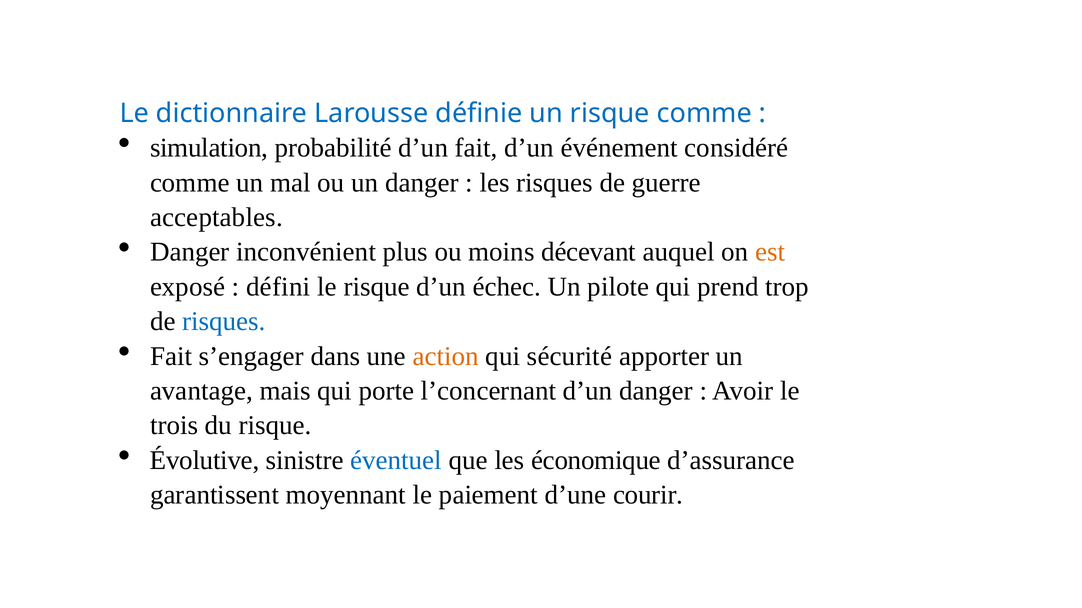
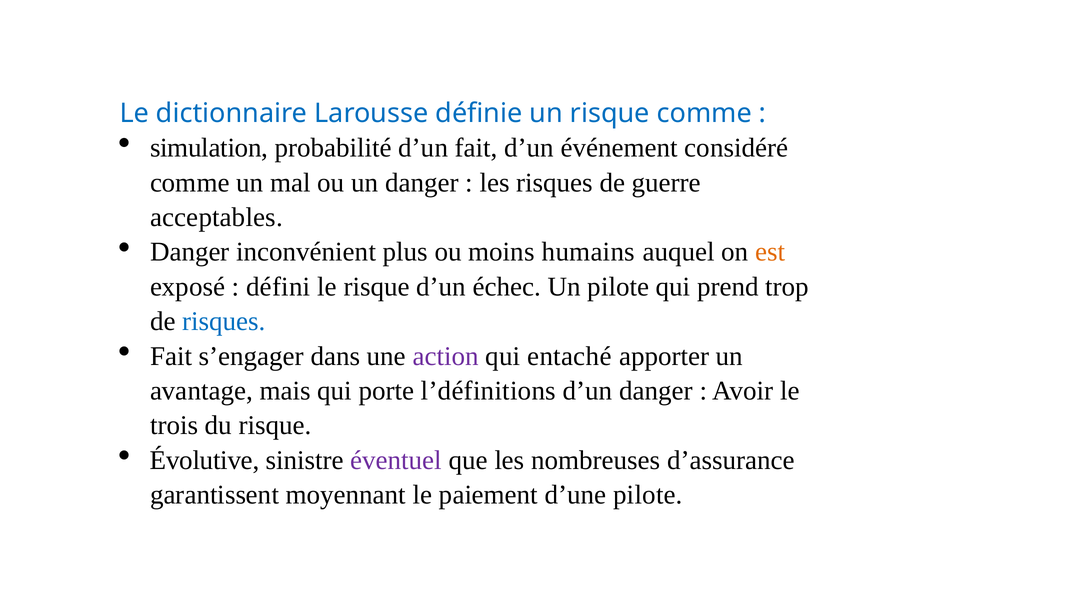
décevant: décevant -> humains (588, 252)
action colour: orange -> purple (446, 356)
sécurité: sécurité -> entaché (569, 356)
l’concernant: l’concernant -> l’définitions (488, 391)
éventuel colour: blue -> purple (396, 461)
économique: économique -> nombreuses (596, 461)
d’une courir: courir -> pilote (648, 495)
